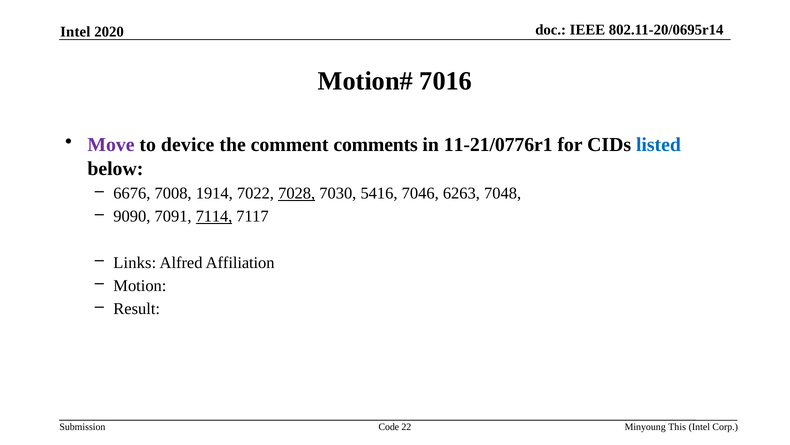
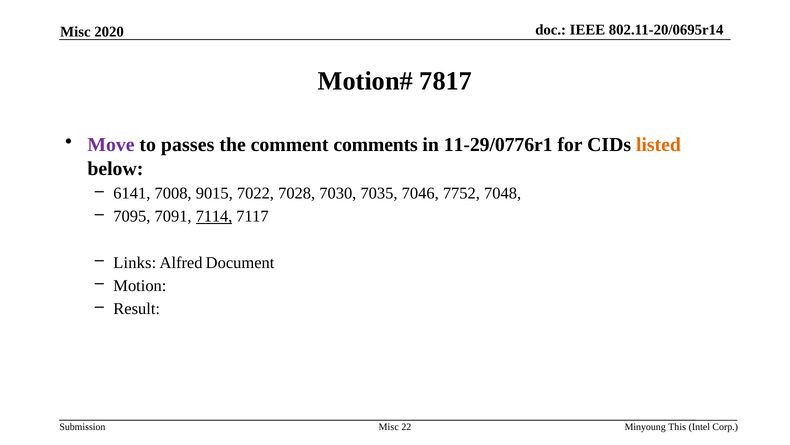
Intel: Intel -> Misc (75, 32)
7016: 7016 -> 7817 (446, 81)
device: device -> passes (188, 145)
11-21/0776r1: 11-21/0776r1 -> 11-29/0776r1 (498, 145)
listed colour: blue -> orange (658, 145)
6676: 6676 -> 6141 (132, 193)
1914: 1914 -> 9015 (214, 193)
7028 underline: present -> none (297, 193)
5416: 5416 -> 7035 (379, 193)
6263: 6263 -> 7752 (461, 193)
9090: 9090 -> 7095 (132, 216)
Affiliation: Affiliation -> Document (240, 262)
Code: Code -> Misc (389, 426)
